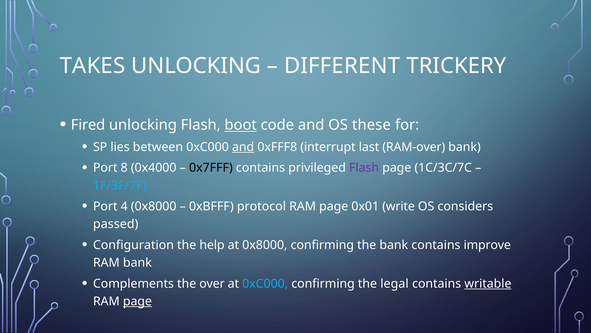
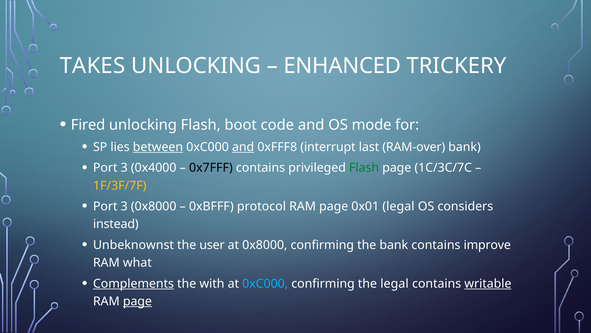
DIFFERENT: DIFFERENT -> ENHANCED (342, 66)
boot underline: present -> none (241, 125)
these: these -> mode (372, 125)
between underline: none -> present (158, 147)
8: 8 -> 3 (124, 168)
Flash colour: purple -> green (364, 168)
1F/3F/7F colour: light blue -> yellow (120, 185)
4: 4 -> 3 (124, 206)
0x01 write: write -> legal (398, 206)
passed: passed -> instead (116, 224)
Configuration: Configuration -> Unbeknownst (133, 245)
help: help -> user (212, 245)
RAM bank: bank -> what (137, 262)
Complements underline: none -> present (133, 283)
over: over -> with (212, 283)
